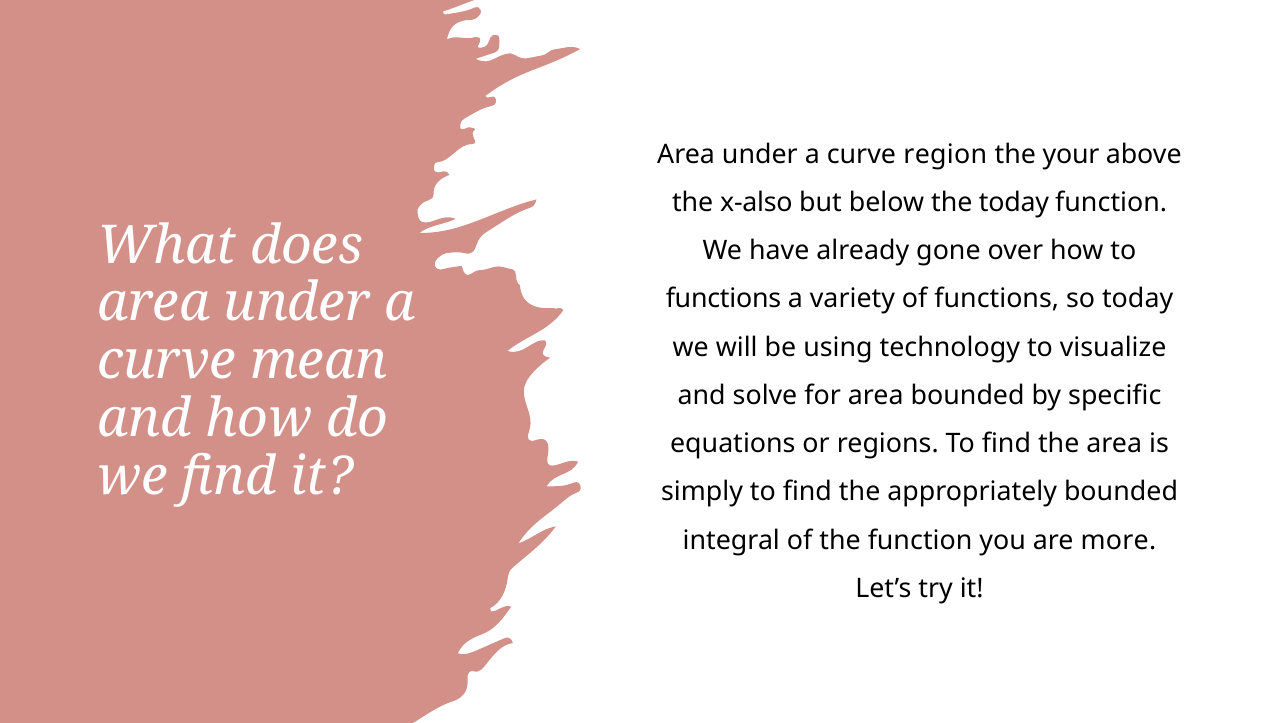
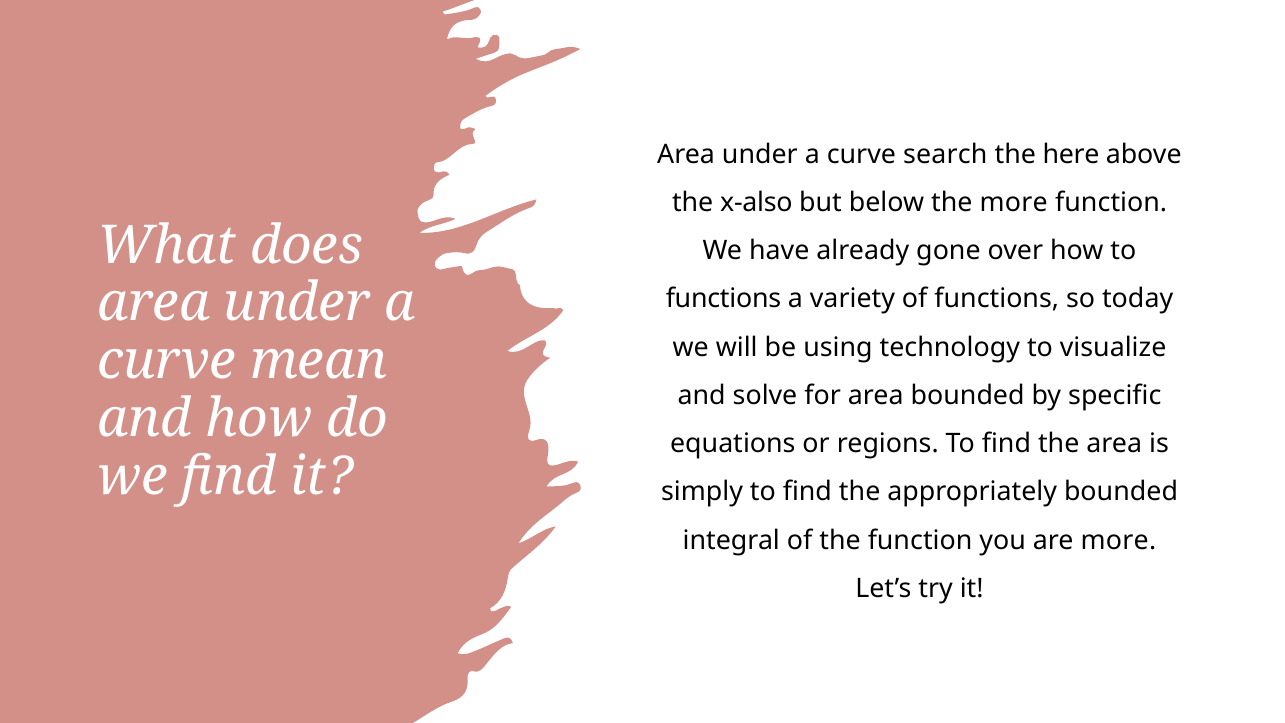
region: region -> search (945, 154)
your: your -> here (1071, 154)
the today: today -> more (1014, 202)
